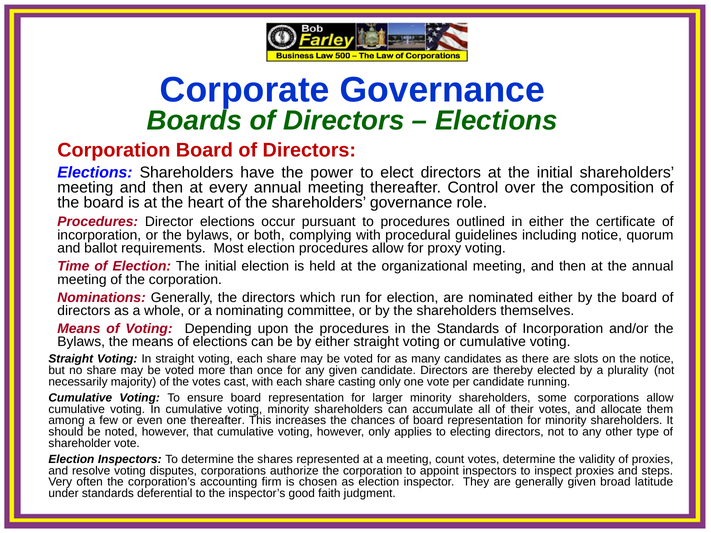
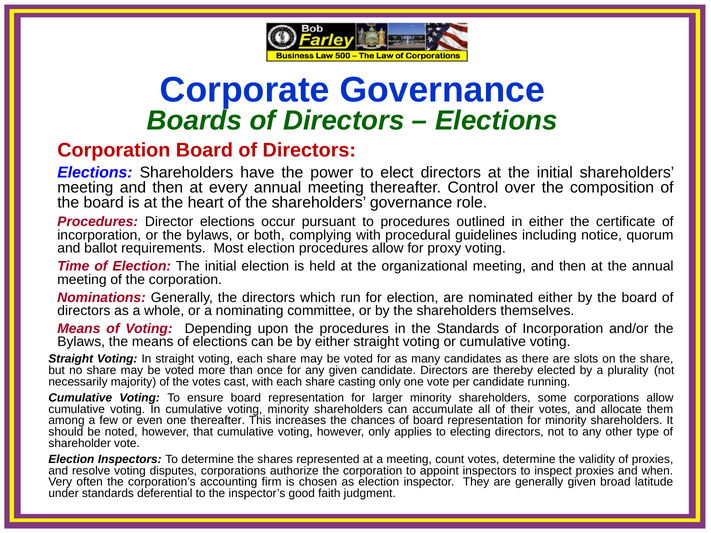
the notice: notice -> share (657, 359)
steps: steps -> when (657, 471)
